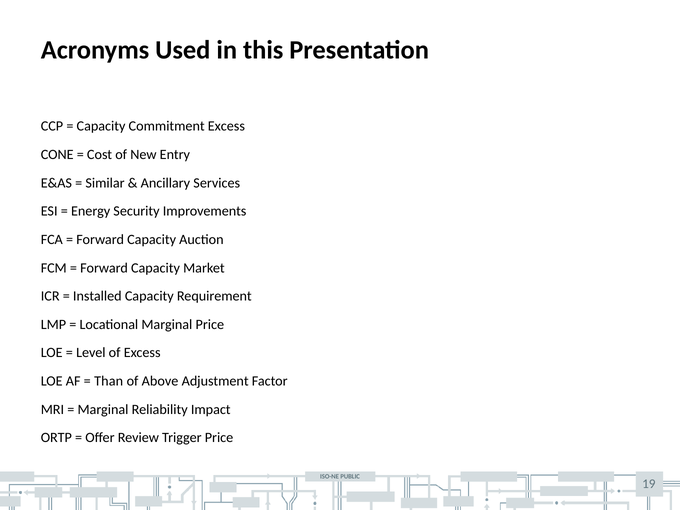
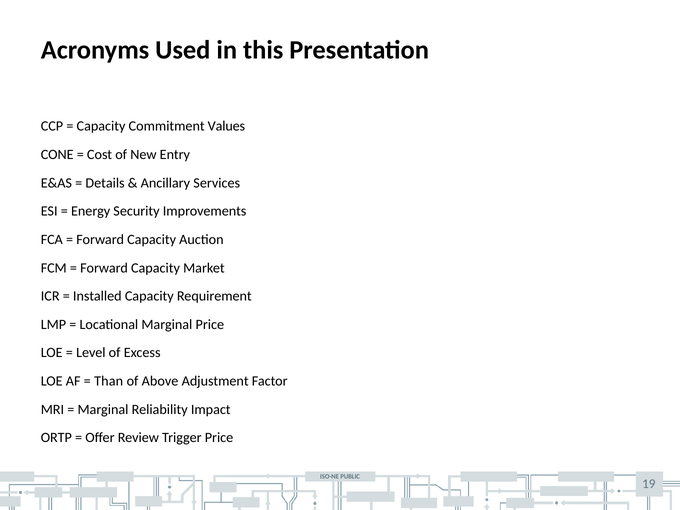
Commitment Excess: Excess -> Values (226, 126)
Similar: Similar -> Details (105, 183)
